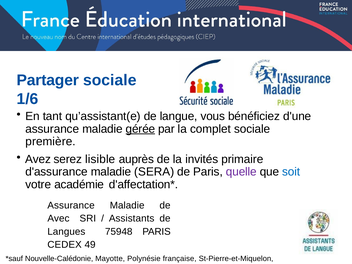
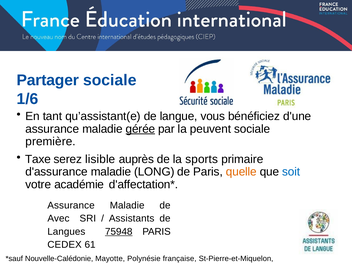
complet: complet -> peuvent (211, 129)
Avez: Avez -> Taxe (38, 159)
invités: invités -> sports (202, 159)
SERA: SERA -> LONG (154, 172)
quelle colour: purple -> orange (241, 172)
75948 underline: none -> present (119, 232)
49: 49 -> 61 (90, 245)
